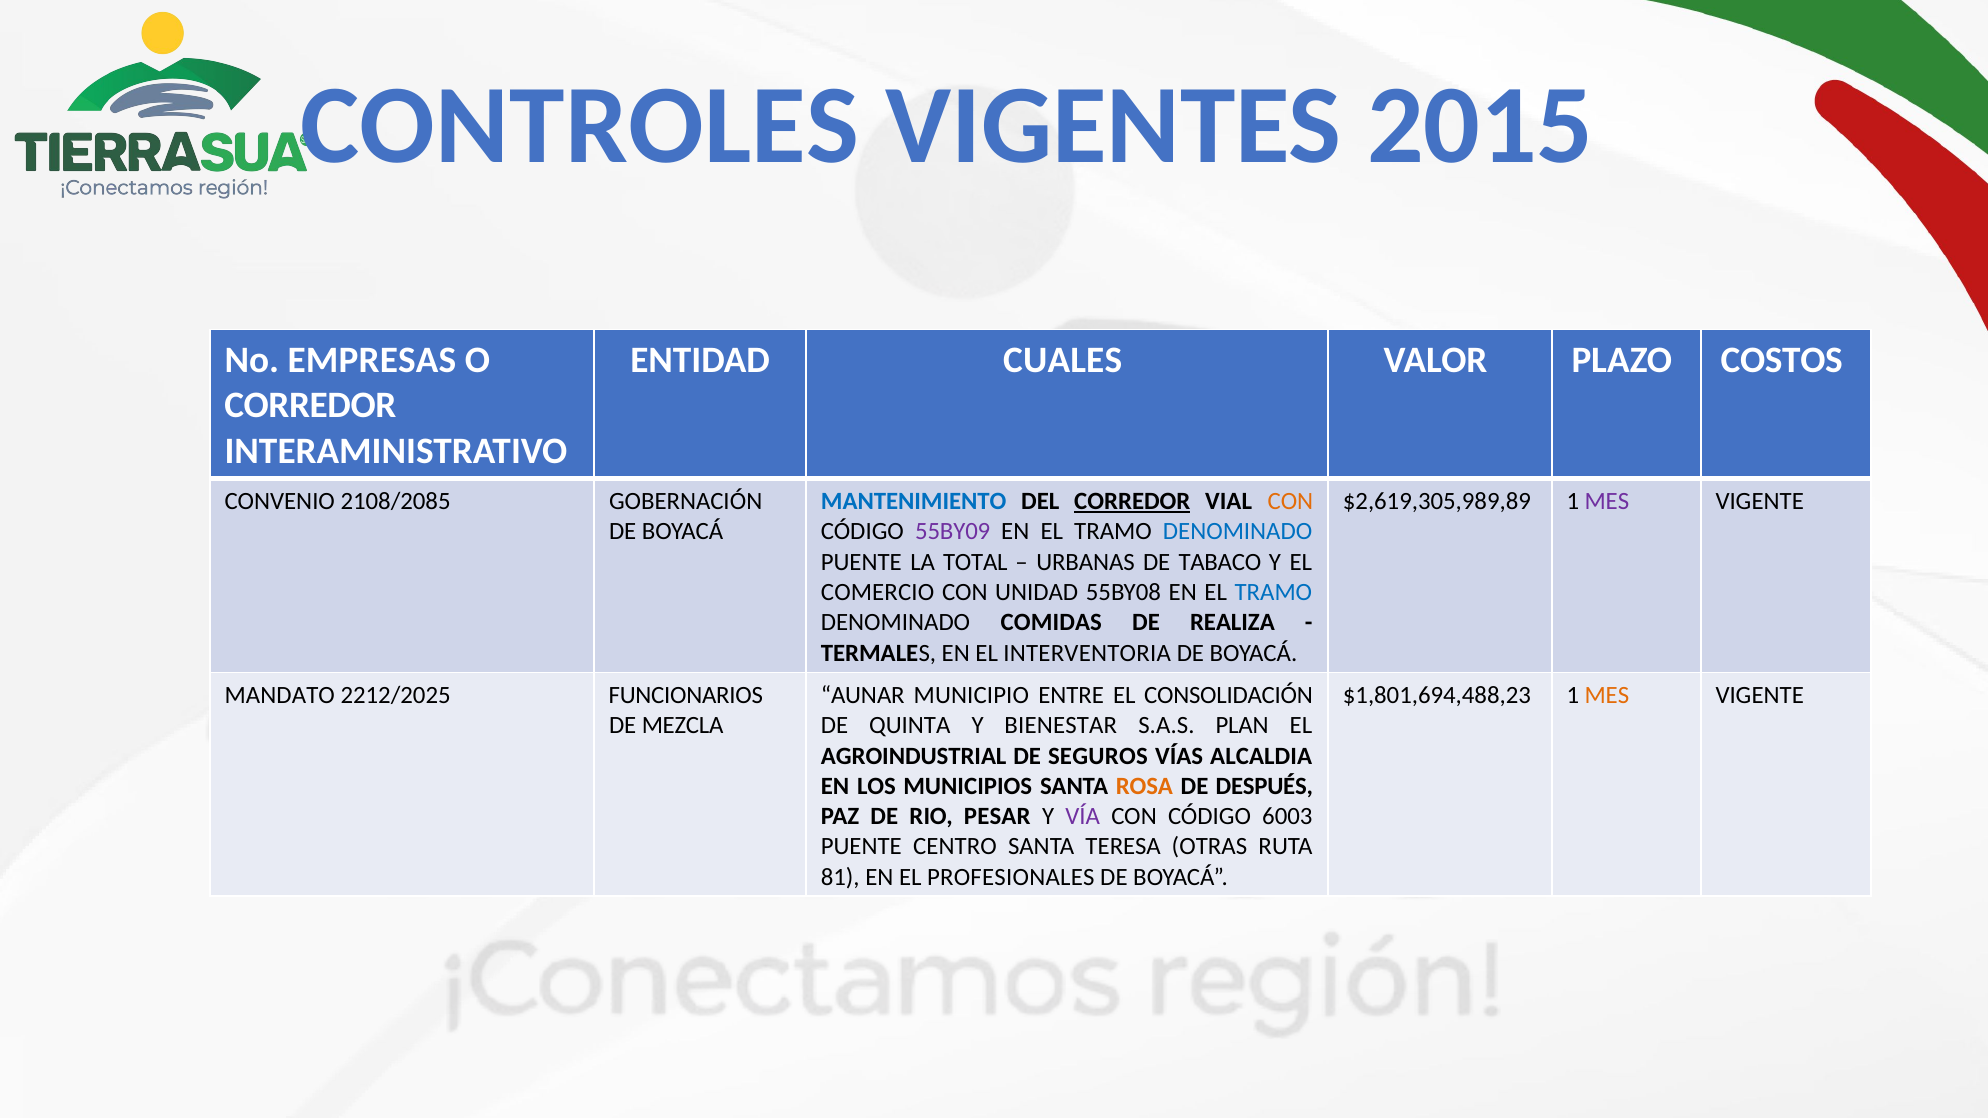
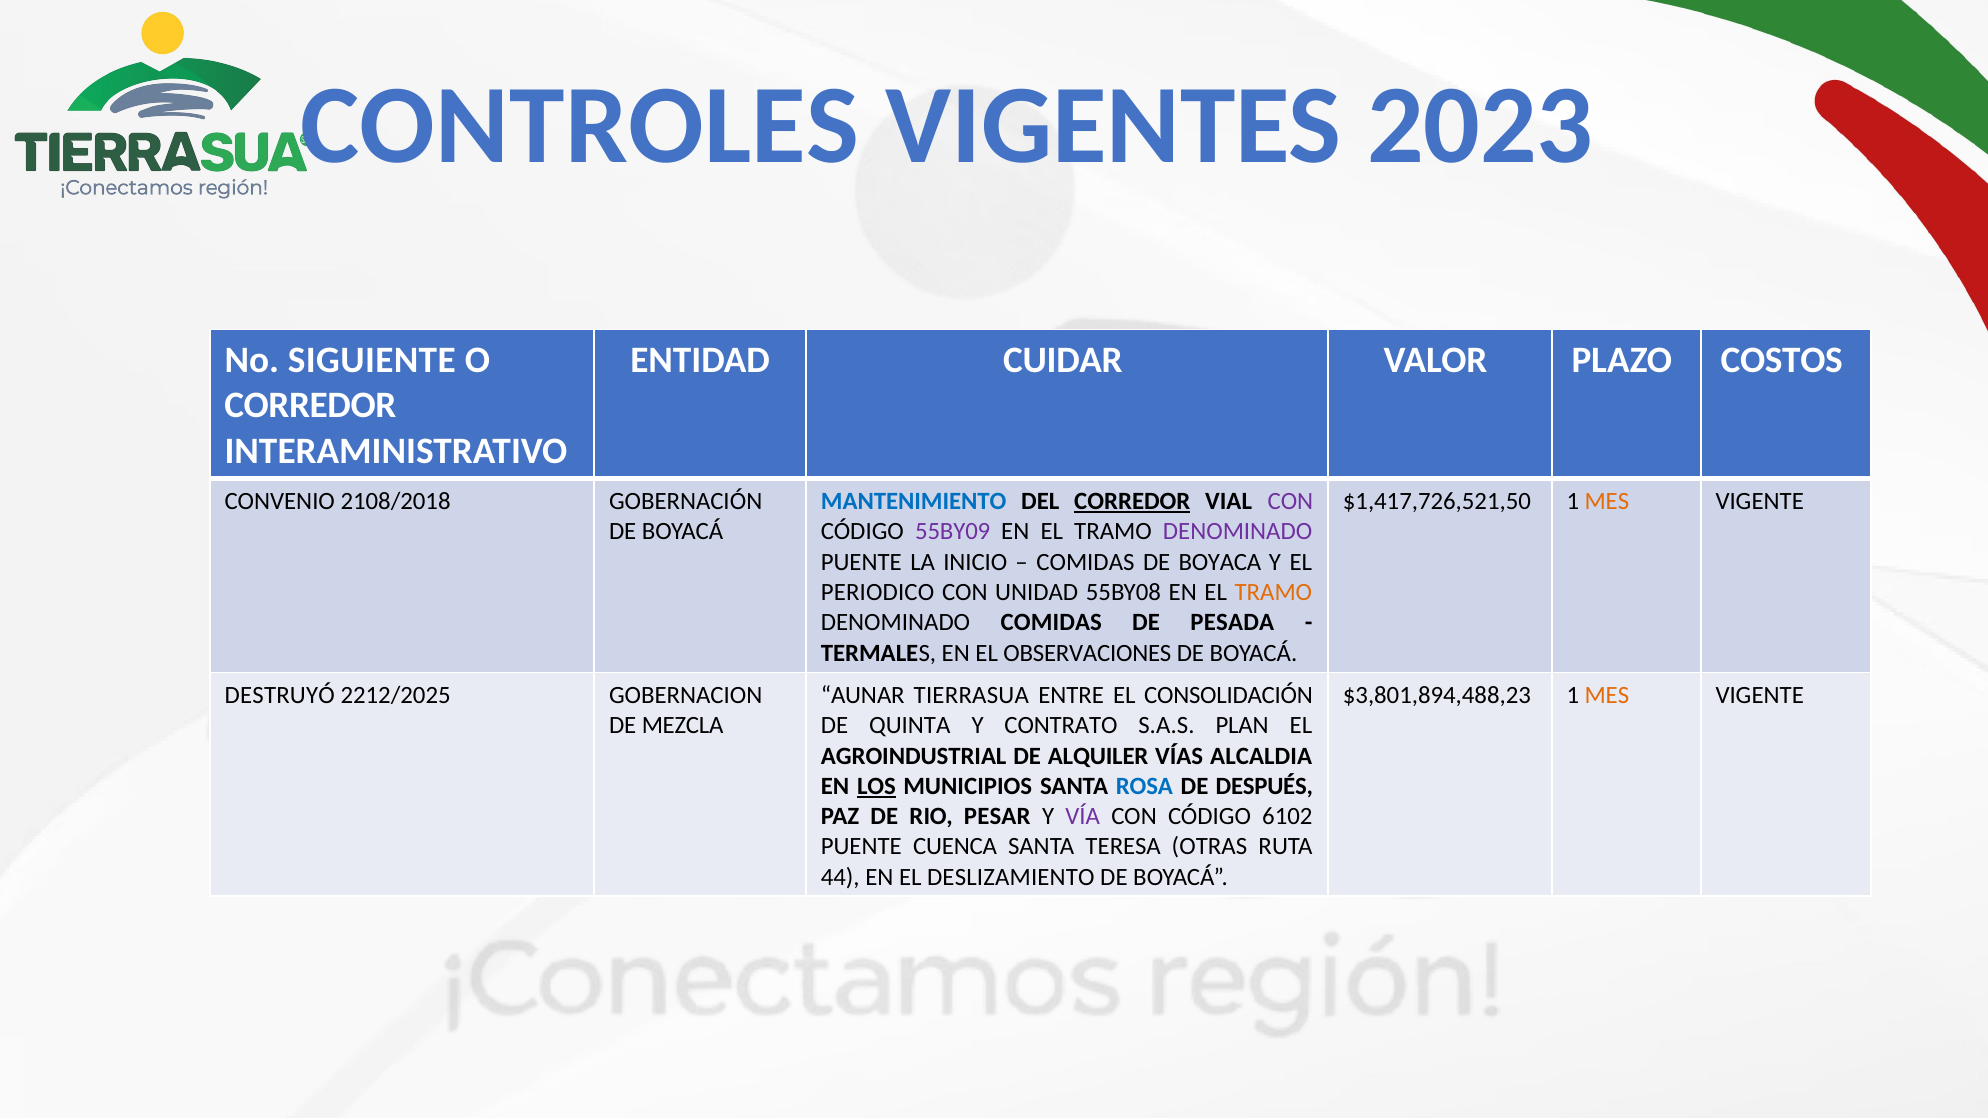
2015: 2015 -> 2023 (1480, 126)
EMPRESAS: EMPRESAS -> SIGUIENTE (372, 360)
CUALES: CUALES -> CUIDAR (1063, 360)
2108/2085: 2108/2085 -> 2108/2018 (396, 502)
CON colour: orange -> purple (1290, 502)
$2,619,305,989,89: $2,619,305,989,89 -> $1,417,726,521,50 (1437, 502)
MES colour: purple -> orange (1607, 502)
DENOMINADO colour: blue -> purple (1238, 532)
TOTAL: TOTAL -> INICIO (975, 562)
URBANAS: URBANAS -> COMIDAS (1085, 562)
TABACO: TABACO -> BOYACA (1220, 562)
COMERCIO: COMERCIO -> PERIODICO (878, 592)
TRAMO colour: blue -> orange (1273, 592)
REALIZA: REALIZA -> PESADA (1232, 623)
INTERVENTORIA: INTERVENTORIA -> OBSERVACIONES (1087, 653)
MANDATO: MANDATO -> DESTRUYÓ (280, 696)
FUNCIONARIOS: FUNCIONARIOS -> GOBERNACION (686, 696)
MUNICIPIO: MUNICIPIO -> TIERRASUA (971, 696)
$1,801,694,488,23: $1,801,694,488,23 -> $3,801,894,488,23 (1437, 696)
BIENESTAR: BIENESTAR -> CONTRATO (1061, 726)
SEGUROS: SEGUROS -> ALQUILER (1098, 756)
LOS underline: none -> present (876, 786)
ROSA colour: orange -> blue (1144, 786)
6003: 6003 -> 6102 (1287, 817)
CENTRO: CENTRO -> CUENCA (955, 847)
81: 81 -> 44 (840, 877)
PROFESIONALES: PROFESIONALES -> DESLIZAMIENTO (1011, 877)
